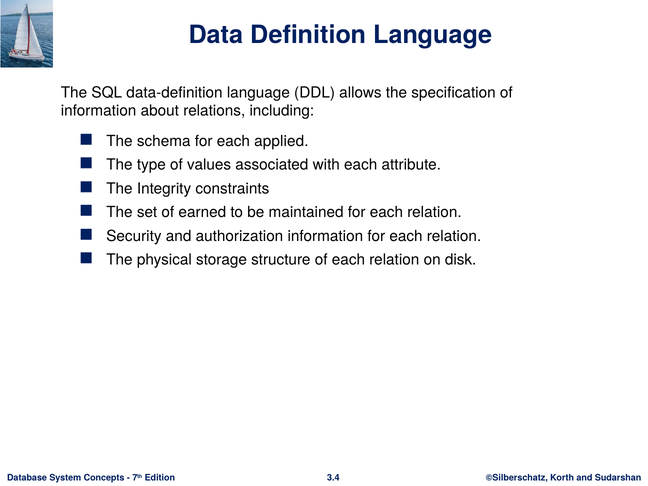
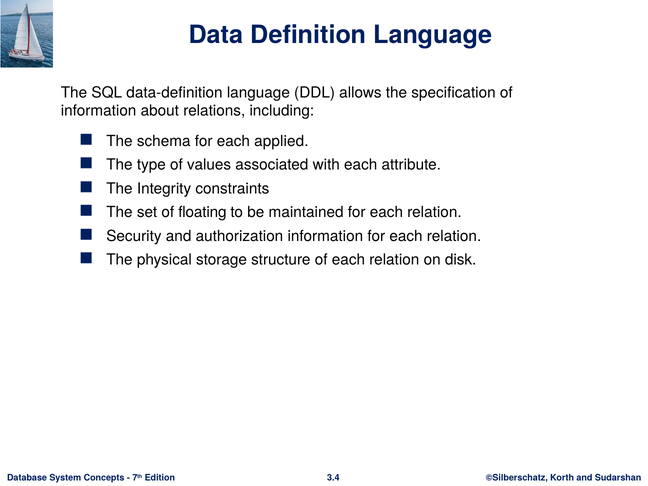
earned: earned -> floating (202, 212)
